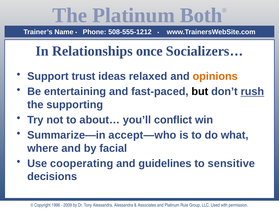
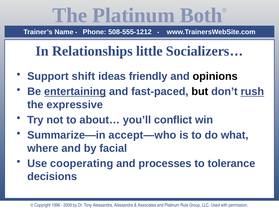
once: once -> little (149, 51)
trust: trust -> shift (83, 76)
relaxed: relaxed -> friendly (148, 76)
opinions colour: orange -> black (215, 76)
entertaining underline: none -> present (75, 91)
supporting: supporting -> expressive (75, 104)
guidelines: guidelines -> processes (165, 163)
sensitive: sensitive -> tolerance (231, 163)
